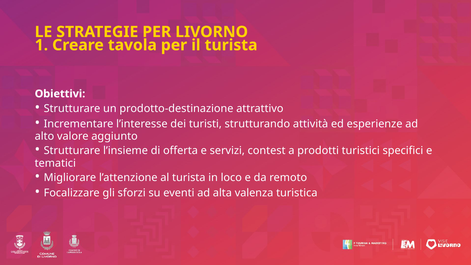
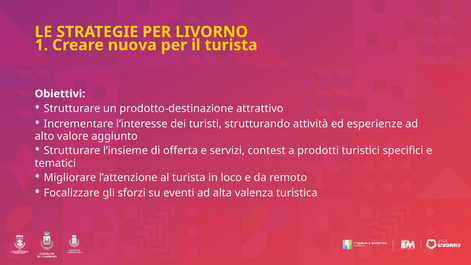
tavola: tavola -> nuova (132, 45)
